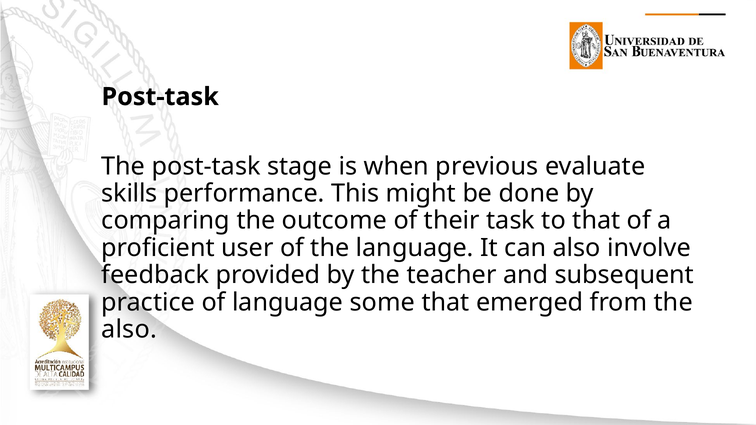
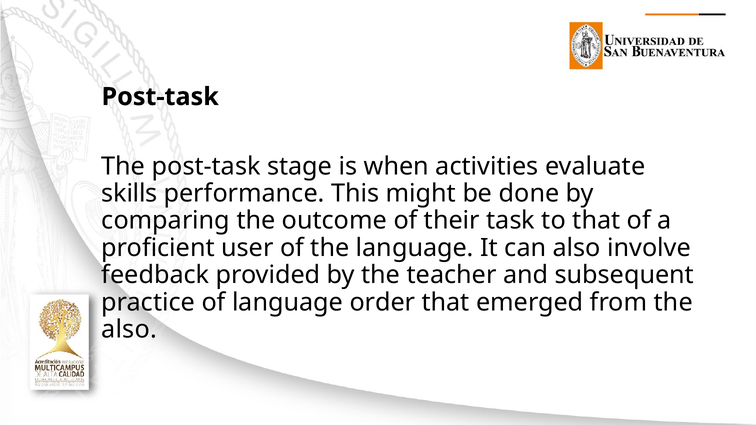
previous: previous -> activities (487, 166)
some: some -> order (382, 302)
